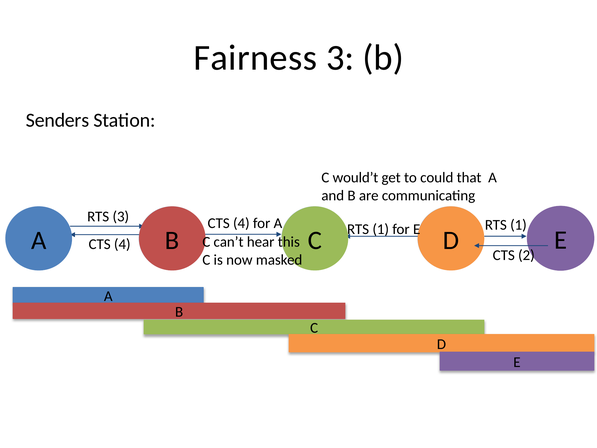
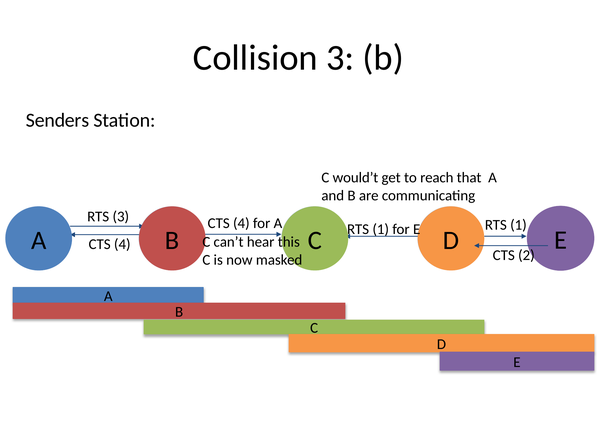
Fairness: Fairness -> Collision (255, 58)
could: could -> reach (437, 178)
